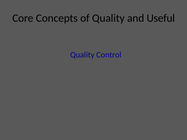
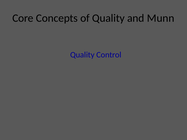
Useful: Useful -> Munn (161, 18)
